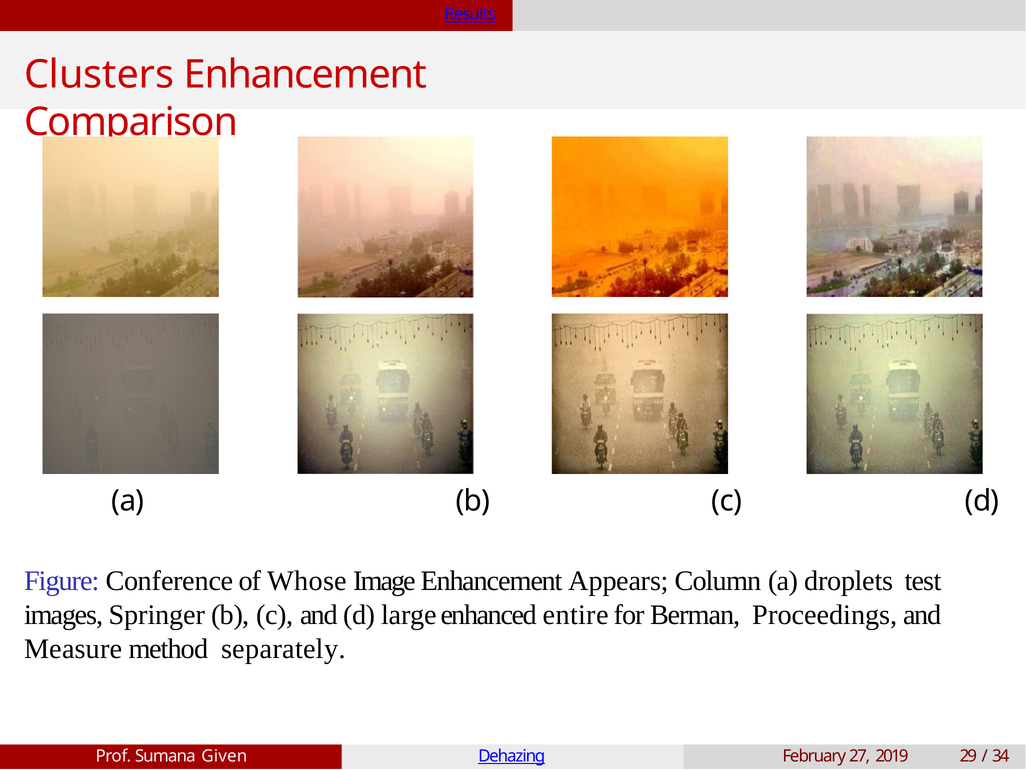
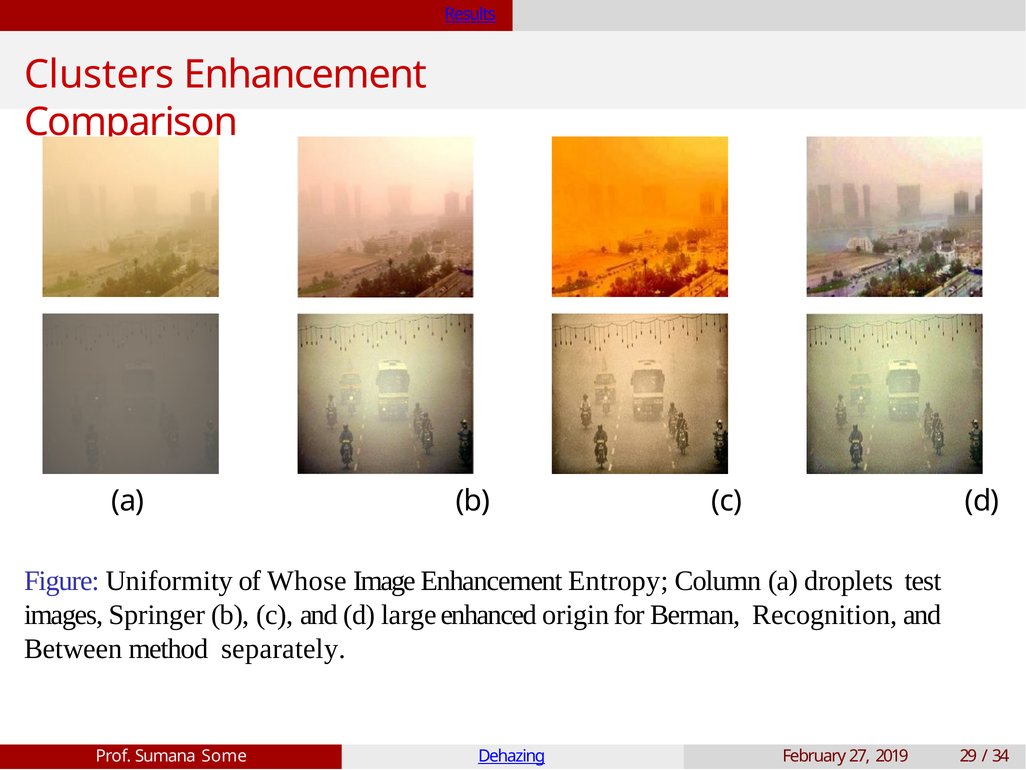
Conference: Conference -> Uniformity (169, 581)
Appears: Appears -> Entropy (618, 581)
entire: entire -> origin (576, 615)
Proceedings: Proceedings -> Recognition (825, 615)
Measure: Measure -> Between (73, 649)
Given: Given -> Some (224, 756)
